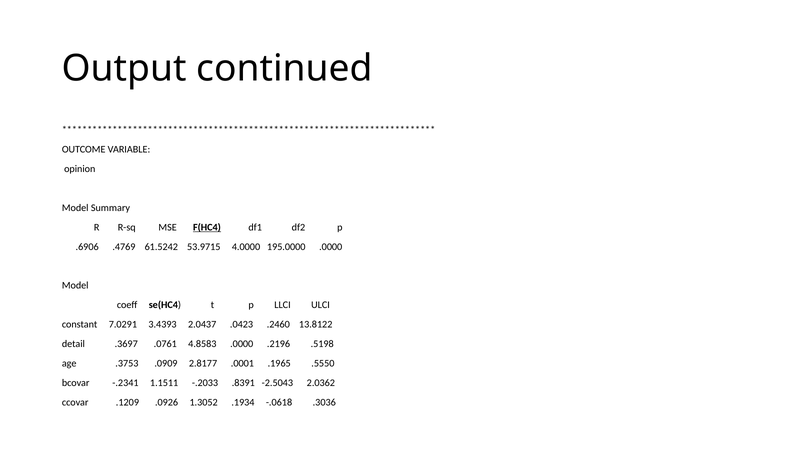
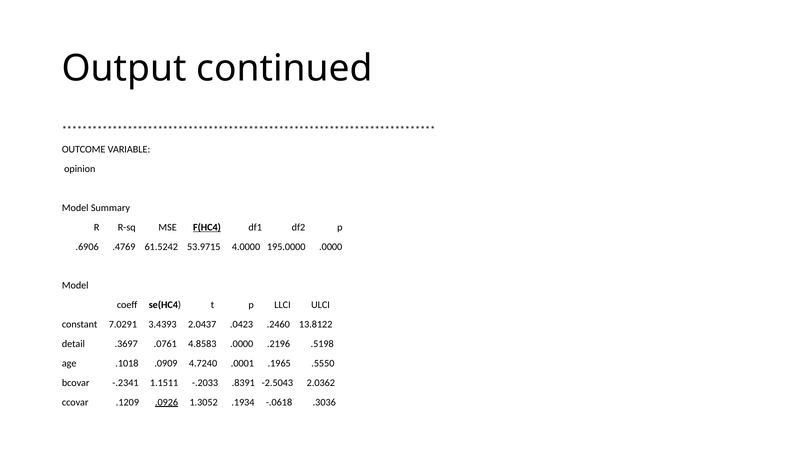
.3753: .3753 -> .1018 (127, 363)
2.8177: 2.8177 -> 4.7240 (203, 363)
.0926 underline: none -> present (167, 402)
